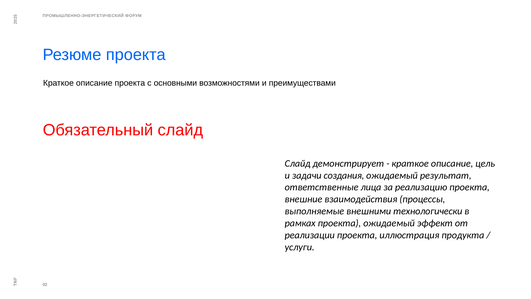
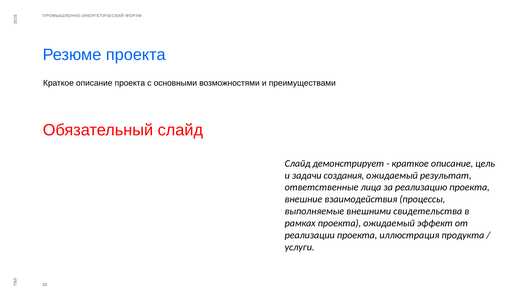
технологически: технологически -> свидетельства (428, 211)
